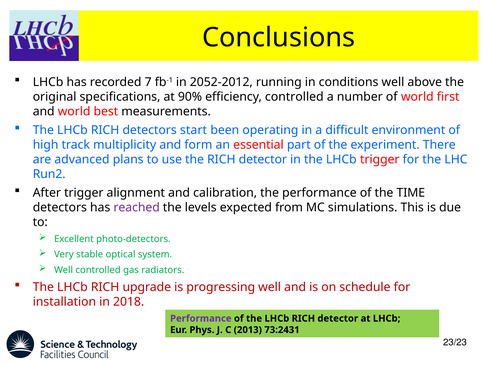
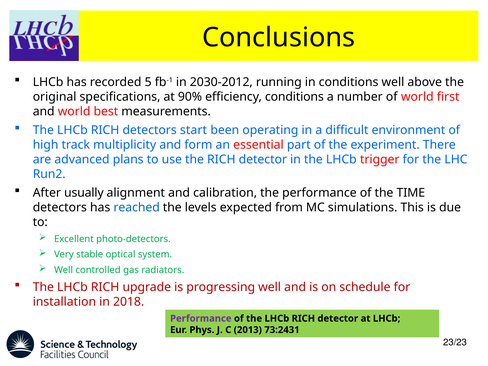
7: 7 -> 5 (148, 82)
2052-2012: 2052-2012 -> 2030-2012 (221, 82)
efficiency controlled: controlled -> conditions (294, 97)
After trigger: trigger -> usually (84, 193)
reached colour: purple -> blue (137, 207)
